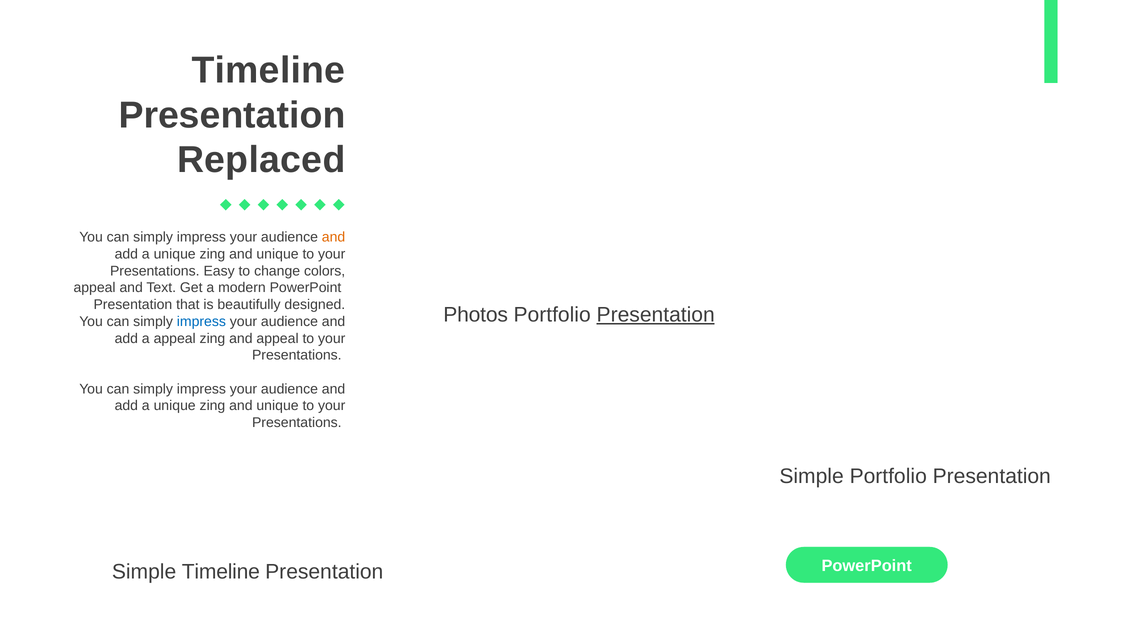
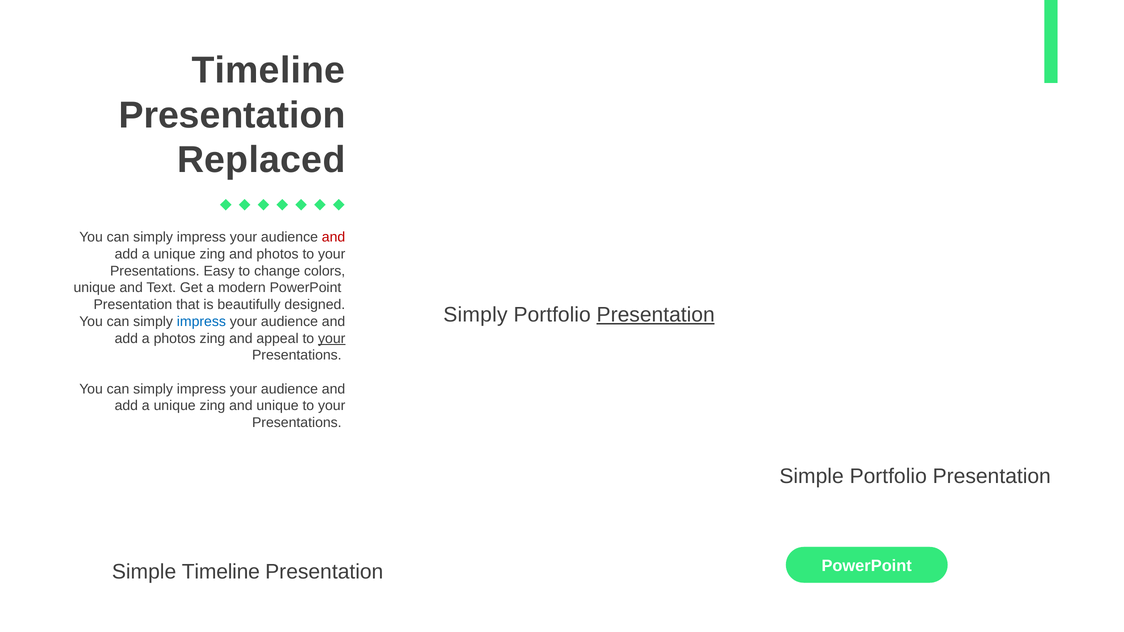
and colour: orange -> red (334, 237)
unique: unique -> photos (278, 254)
appeal: appeal -> unique (95, 288)
Photos: Photos -> Simply (475, 315)
a appeal: appeal -> photos (175, 339)
your underline: none -> present (332, 339)
